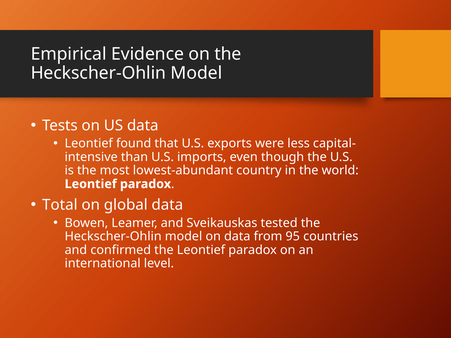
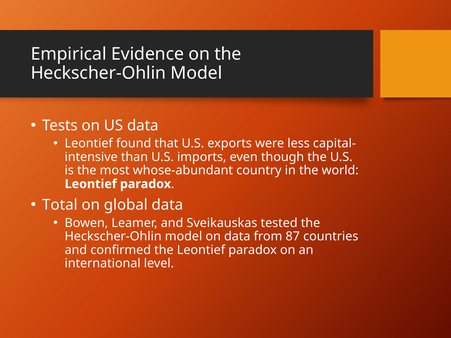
lowest-abundant: lowest-abundant -> whose-abundant (183, 171)
95: 95 -> 87 (293, 237)
